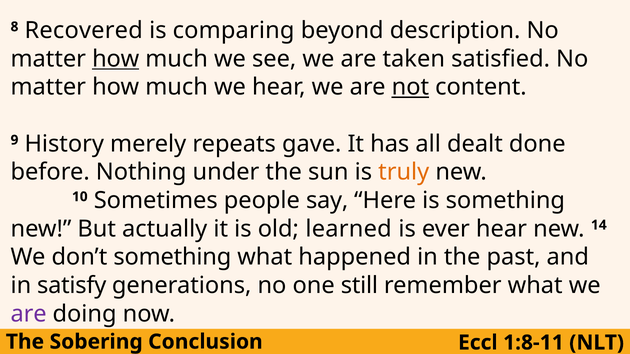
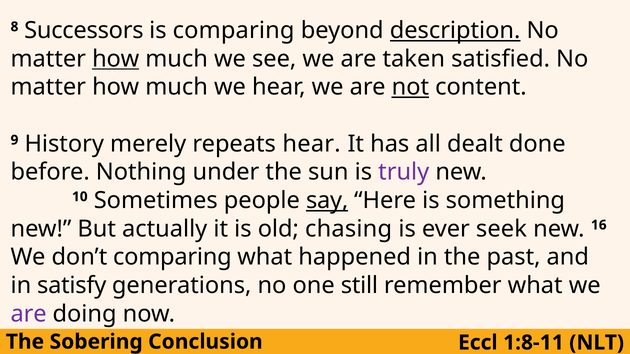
Recovered: Recovered -> Successors (84, 31)
description underline: none -> present (455, 31)
repeats gave: gave -> hear (312, 144)
truly colour: orange -> purple (404, 172)
say underline: none -> present (327, 201)
learned: learned -> chasing (349, 229)
ever hear: hear -> seek (501, 229)
14: 14 -> 16 (599, 225)
don’t something: something -> comparing (172, 257)
